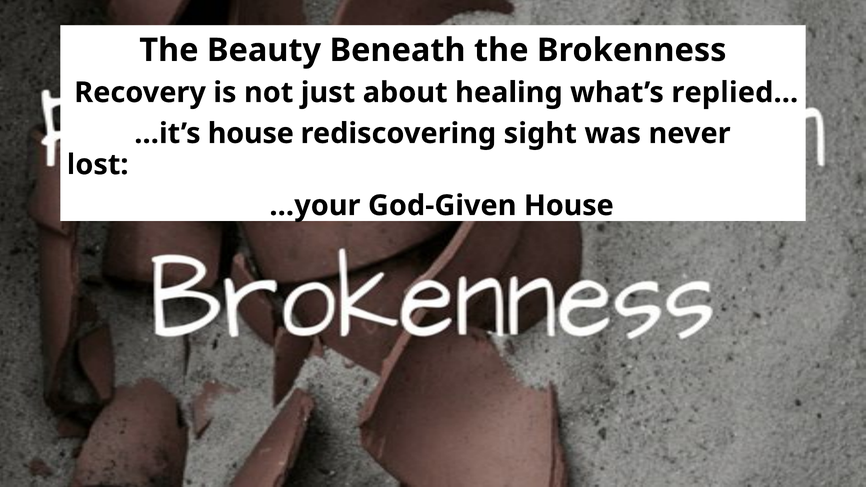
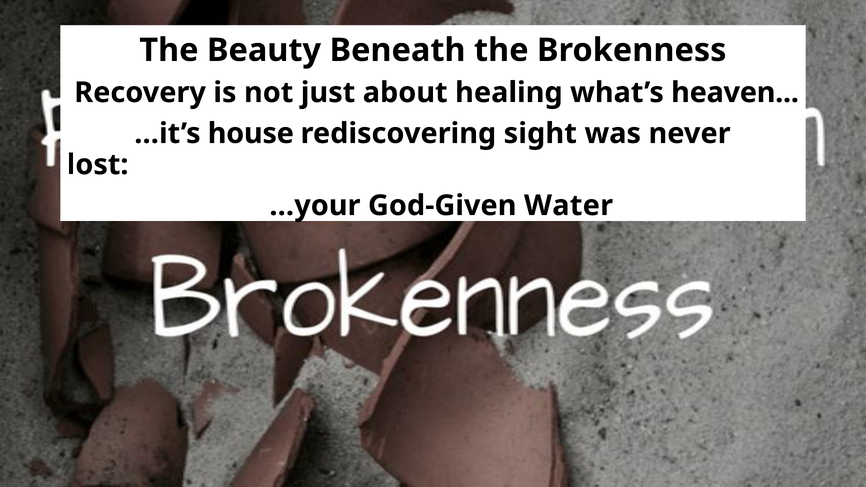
replied: replied -> heaven (735, 93)
God-Given House: House -> Water (569, 206)
